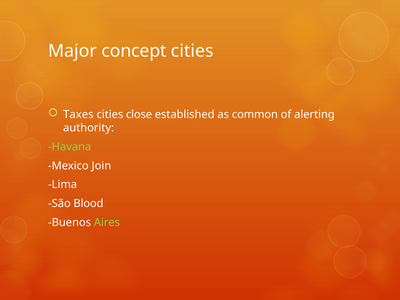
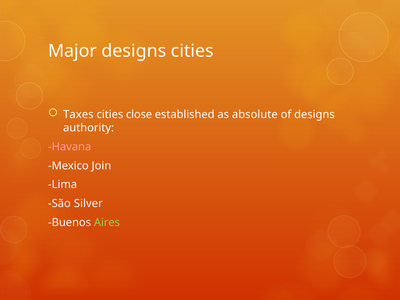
Major concept: concept -> designs (134, 51)
common: common -> absolute (255, 114)
of alerting: alerting -> designs (314, 114)
Havana colour: light green -> pink (70, 147)
Blood: Blood -> Silver (88, 203)
